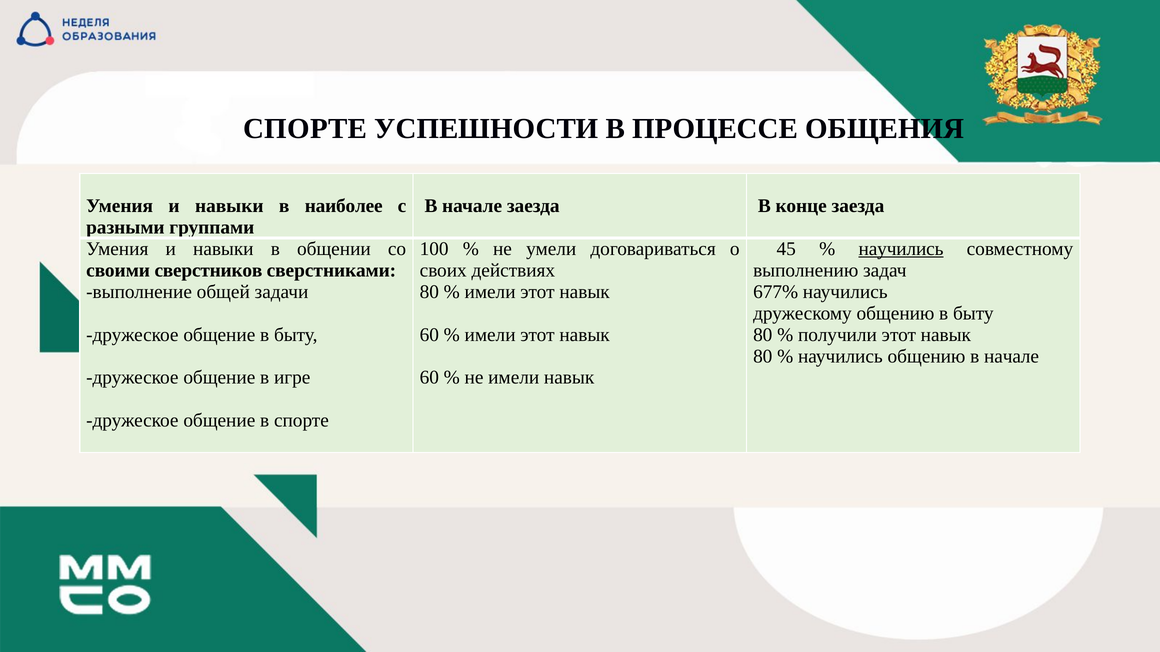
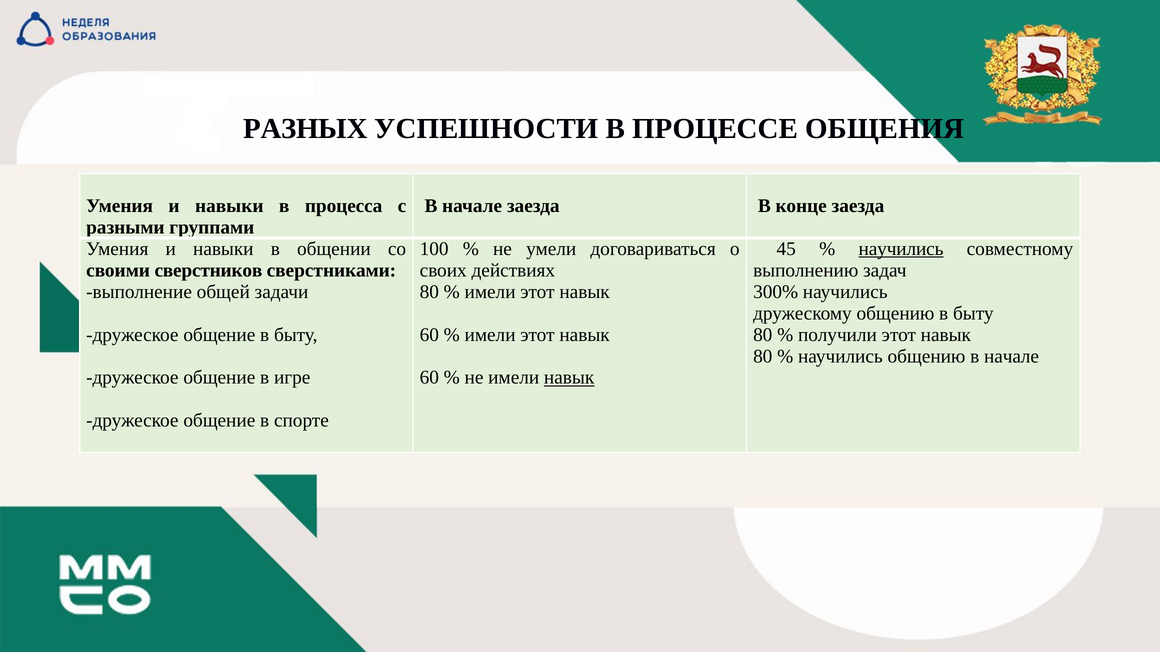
СПОРТЕ: СПОРТЕ -> РАЗНЫХ (305, 129)
наиболее: наиболее -> процесса (344, 206)
677%: 677% -> 300% (776, 292)
навык underline: none -> present (569, 378)
